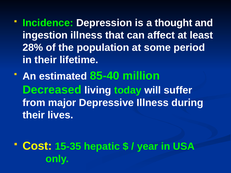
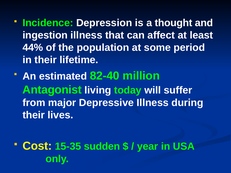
28%: 28% -> 44% (33, 48)
85-40: 85-40 -> 82-40 (105, 76)
Decreased: Decreased -> Antagonist (52, 90)
hepatic: hepatic -> sudden (102, 147)
